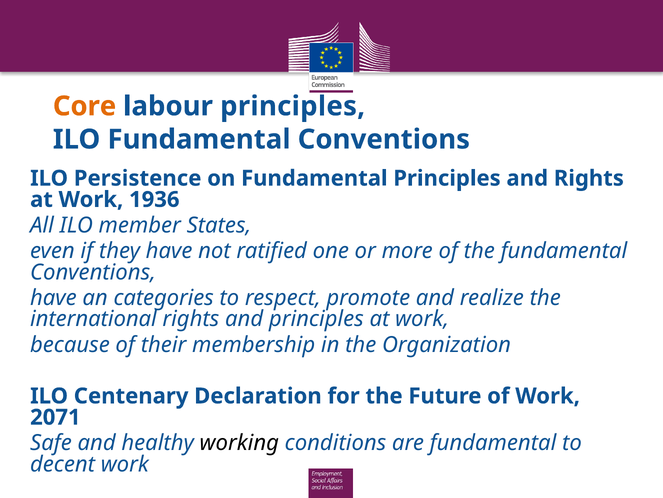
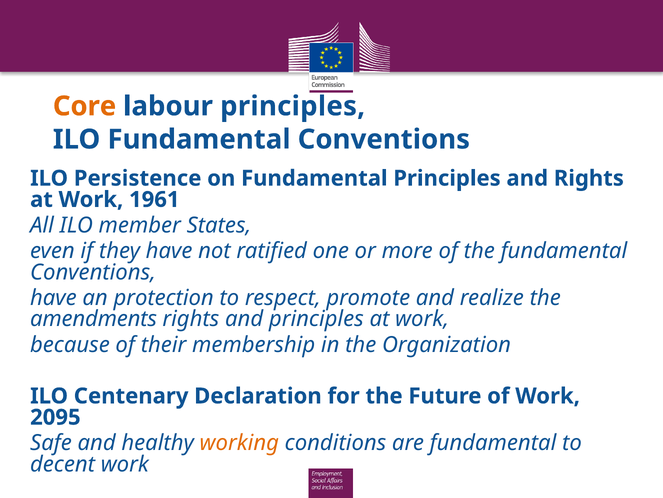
1936: 1936 -> 1961 (154, 199)
categories: categories -> protection (164, 297)
international: international -> amendments (94, 319)
2071: 2071 -> 2095 (55, 417)
working colour: black -> orange (239, 442)
